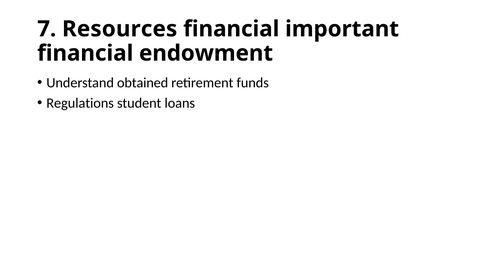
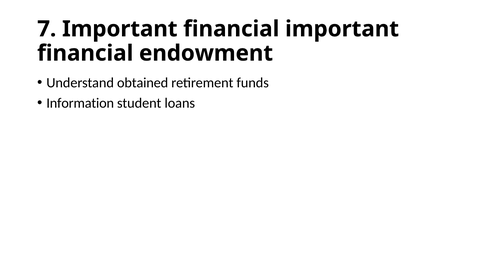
7 Resources: Resources -> Important (120, 29)
Regulations: Regulations -> Information (80, 103)
